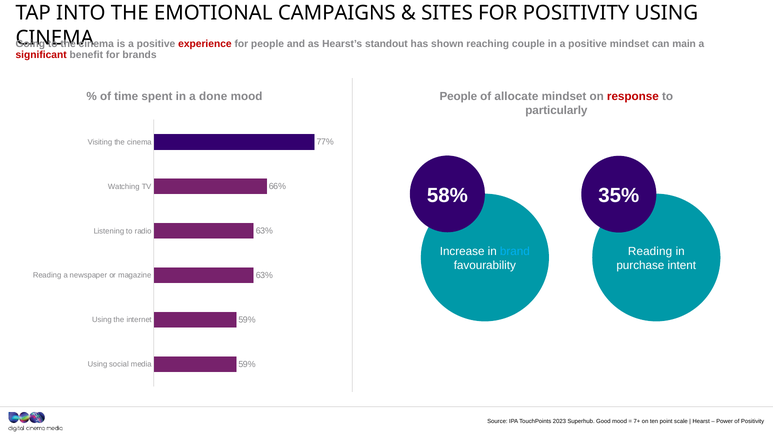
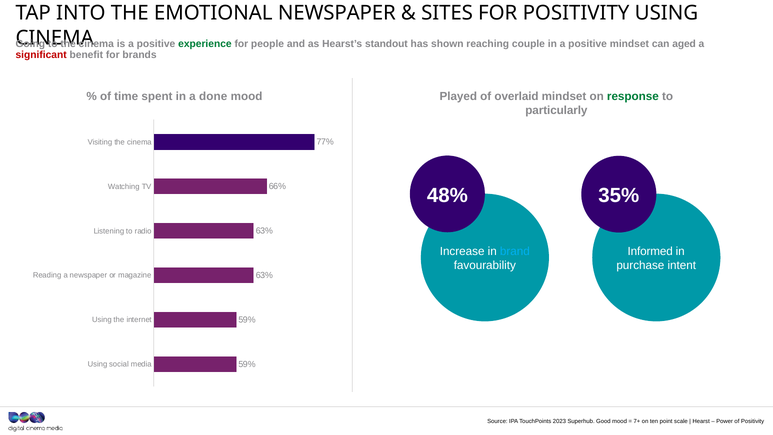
EMOTIONAL CAMPAIGNS: CAMPAIGNS -> NEWSPAPER (337, 13)
experience colour: red -> green (205, 44)
main: main -> aged (684, 44)
People: People -> Played (458, 96)
allocate: allocate -> overlaid (517, 96)
response colour: red -> green (633, 96)
58%: 58% -> 48% (447, 195)
Reading: Reading -> Informed (650, 251)
